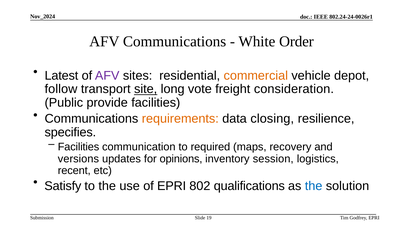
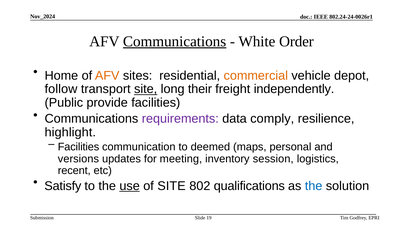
Communications underline: none -> present (175, 41)
Latest: Latest -> Home (61, 75)
AFV colour: purple -> orange (107, 75)
vote: vote -> their (200, 89)
consideration: consideration -> independently (294, 89)
requirements colour: orange -> purple (180, 119)
closing: closing -> comply (272, 119)
specifies: specifies -> highlight (70, 132)
required: required -> deemed (210, 147)
recovery: recovery -> personal (290, 147)
opinions: opinions -> meeting (181, 159)
use underline: none -> present (130, 186)
of EPRI: EPRI -> SITE (172, 186)
